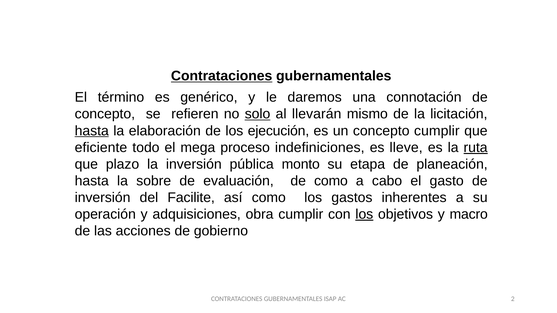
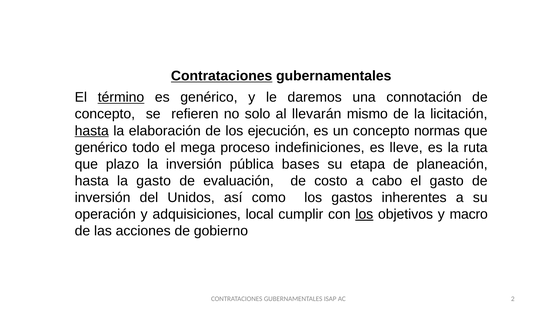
término underline: none -> present (121, 97)
solo underline: present -> none (258, 114)
concepto cumplir: cumplir -> normas (437, 131)
eficiente: eficiente -> genérico (101, 148)
ruta underline: present -> none (476, 148)
monto: monto -> bases (301, 164)
la sobre: sobre -> gasto (154, 181)
de como: como -> costo (331, 181)
Facilite: Facilite -> Unidos (191, 198)
obra: obra -> local (260, 214)
